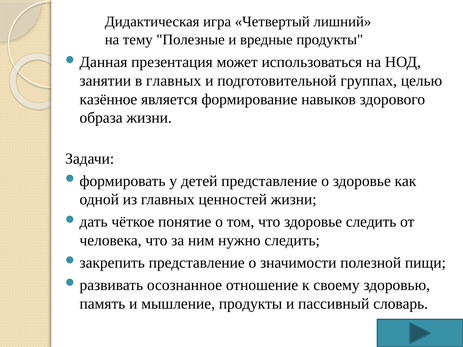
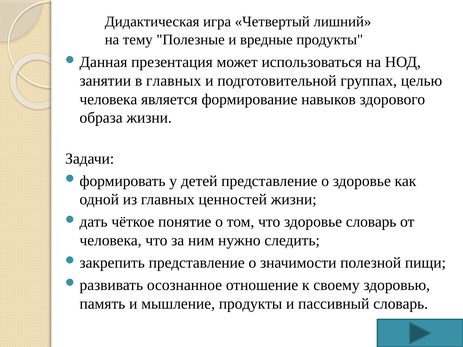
казённое: казённое -> человека (108, 99)
здоровье следить: следить -> словарь (371, 222)
